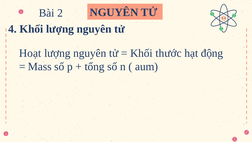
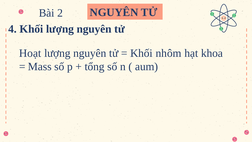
thước: thước -> nhôm (169, 53)
động: động -> khoa (212, 53)
